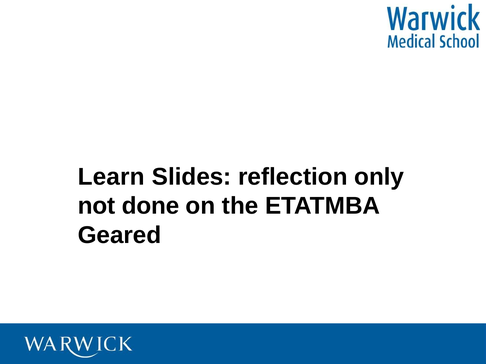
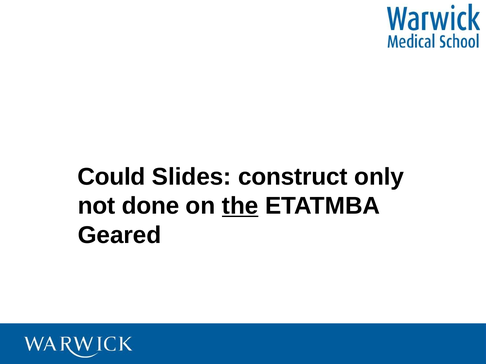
Learn: Learn -> Could (112, 177)
reflection: reflection -> construct (293, 177)
the underline: none -> present (240, 206)
